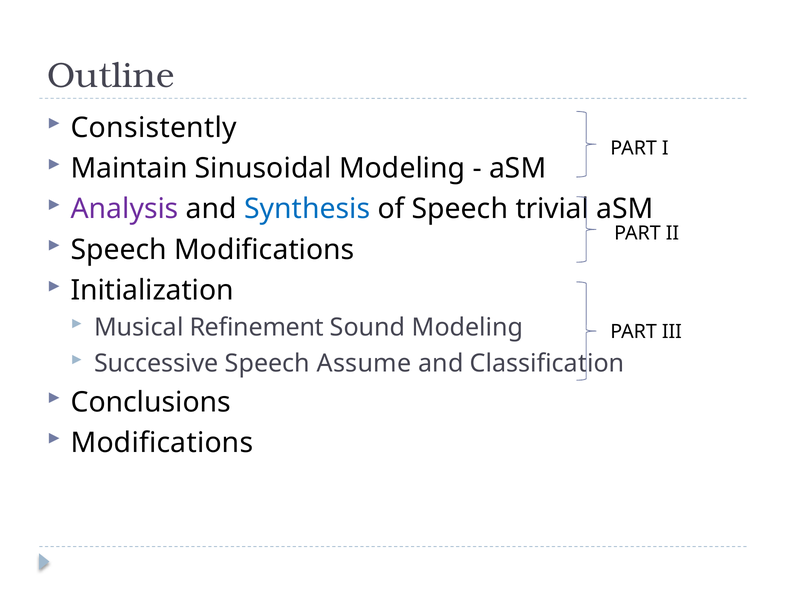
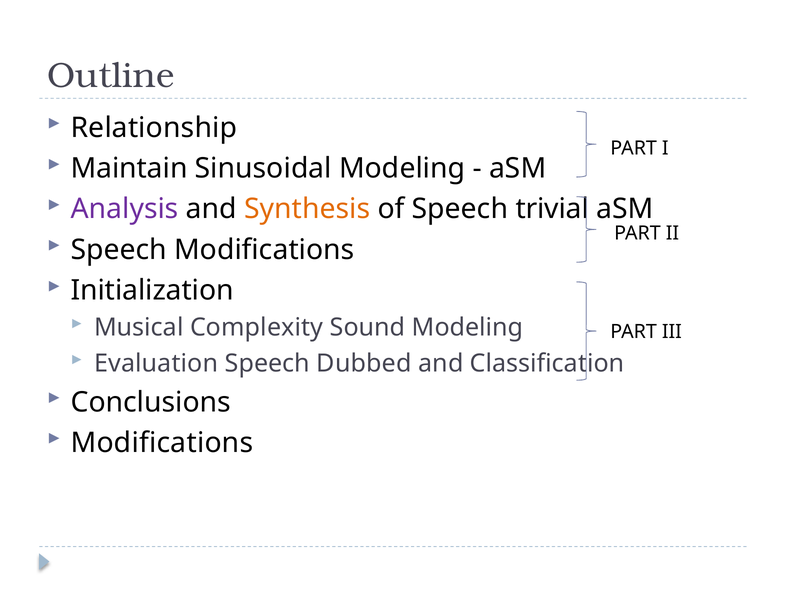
Consistently: Consistently -> Relationship (154, 128)
Synthesis colour: blue -> orange (307, 209)
Refinement: Refinement -> Complexity (257, 327)
Successive: Successive -> Evaluation (156, 363)
Assume: Assume -> Dubbed (364, 363)
